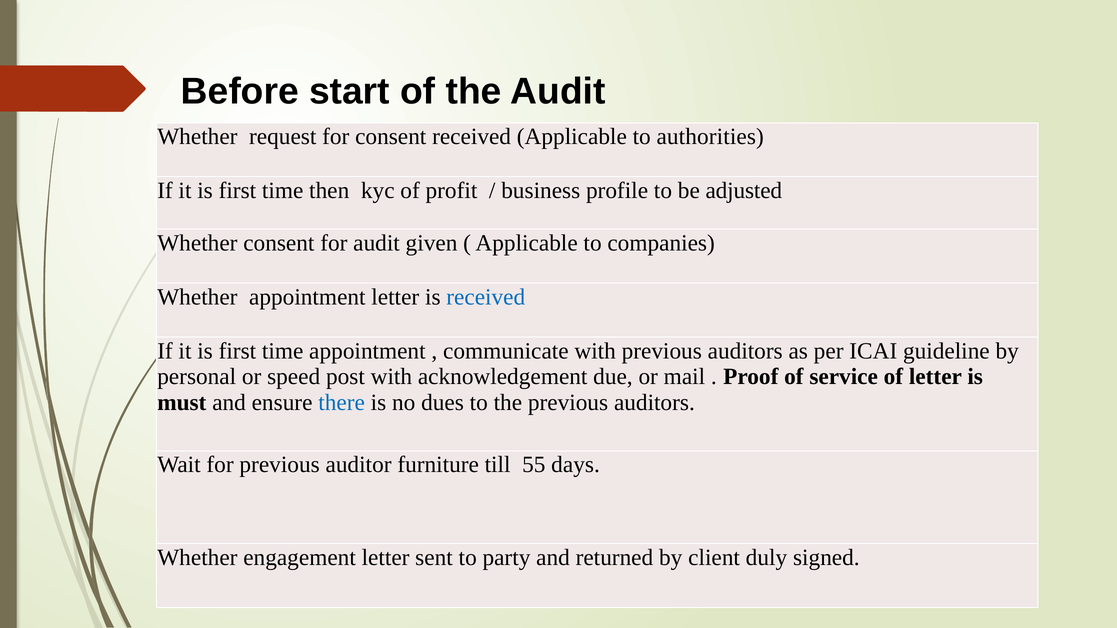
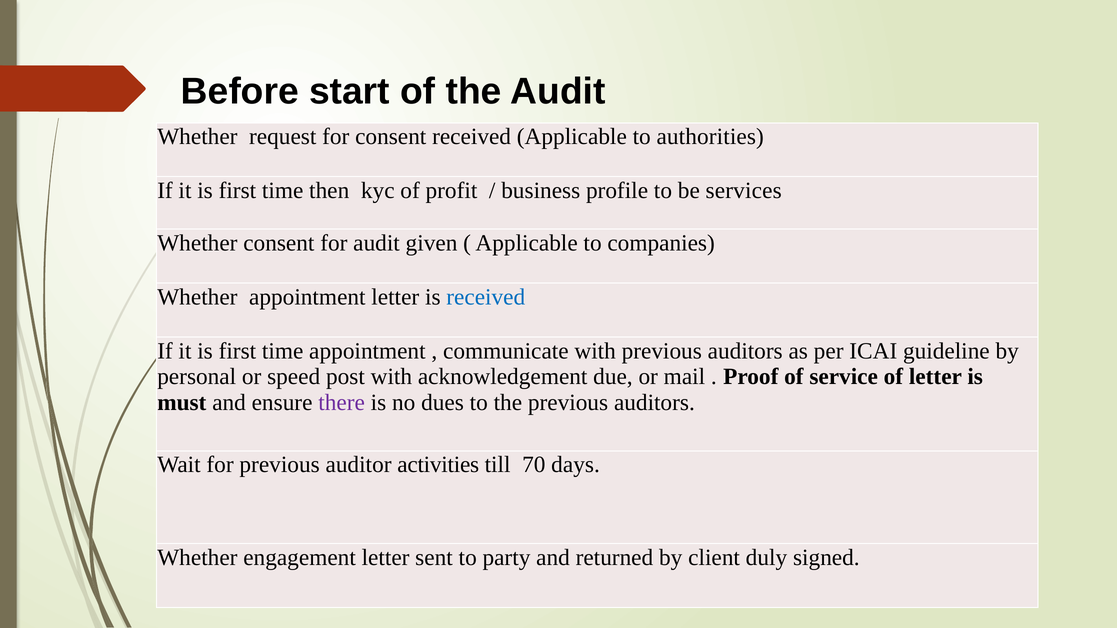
adjusted: adjusted -> services (744, 191)
there colour: blue -> purple (342, 403)
furniture: furniture -> activities (438, 465)
55: 55 -> 70 (534, 465)
